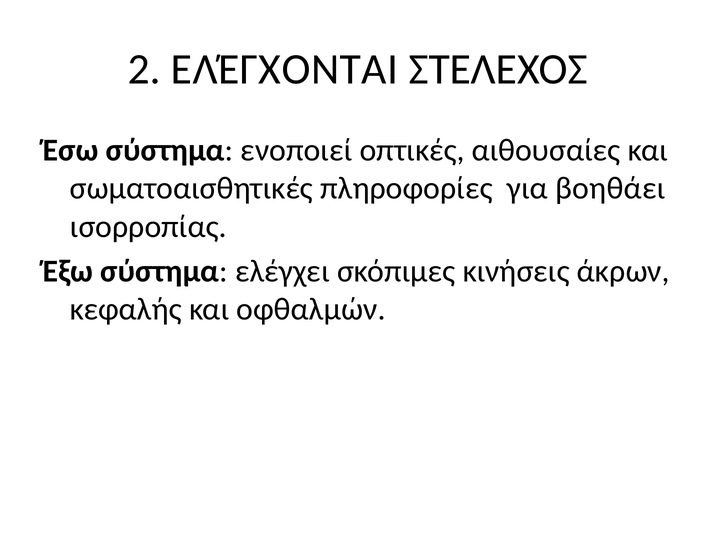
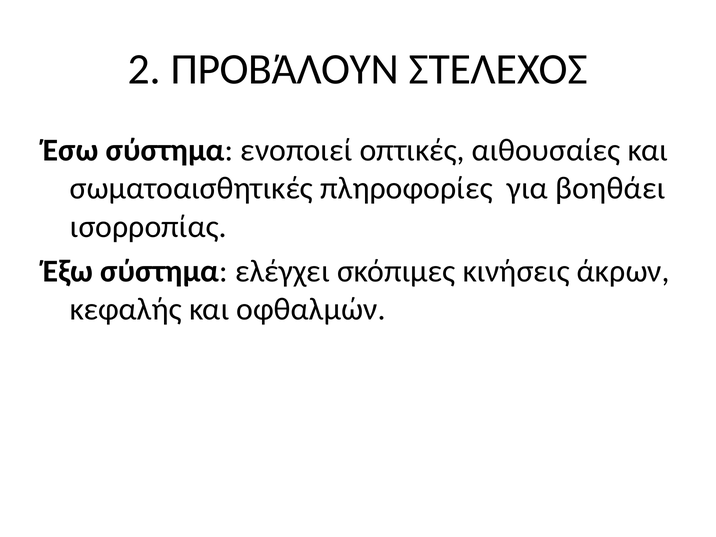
ΕΛΈΓΧΟΝΤΑΙ: ΕΛΈΓΧΟΝΤΑΙ -> ΠΡΟΒΆΛΟΥΝ (285, 69)
